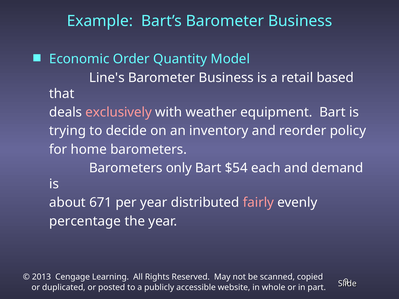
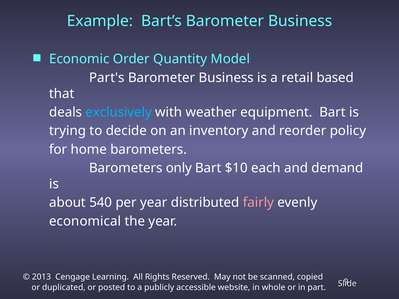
Line's: Line's -> Part's (107, 78)
exclusively colour: pink -> light blue (119, 112)
$54: $54 -> $10 (236, 168)
671: 671 -> 540 (101, 203)
percentage: percentage -> economical (85, 221)
